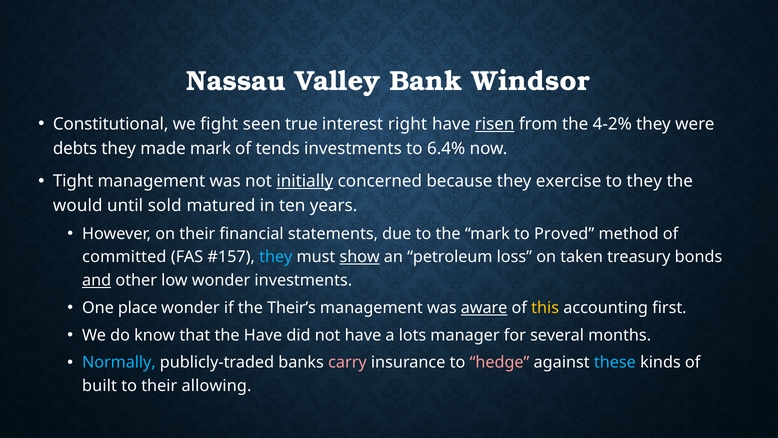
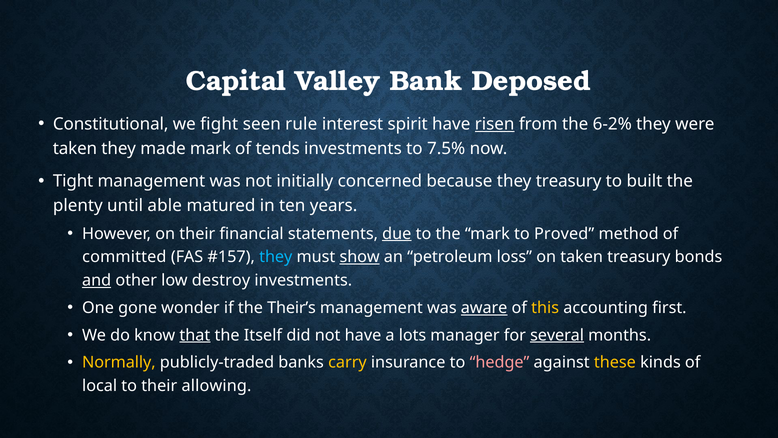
Nassau: Nassau -> Capital (236, 81)
Windsor: Windsor -> Deposed (531, 81)
true: true -> rule (301, 124)
right: right -> spirit (408, 124)
4-2%: 4-2% -> 6-2% (612, 124)
debts: debts -> taken (75, 149)
6.4%: 6.4% -> 7.5% (446, 149)
initially underline: present -> none (305, 181)
they exercise: exercise -> treasury (569, 181)
to they: they -> built (644, 181)
would: would -> plenty (78, 206)
sold: sold -> able (165, 206)
due underline: none -> present (397, 233)
low wonder: wonder -> destroy (221, 280)
place: place -> gone (138, 308)
that underline: none -> present (195, 335)
the Have: Have -> Itself (263, 335)
several underline: none -> present (557, 335)
Normally colour: light blue -> yellow (119, 362)
carry colour: pink -> yellow (347, 362)
these colour: light blue -> yellow (615, 362)
built: built -> local (100, 386)
